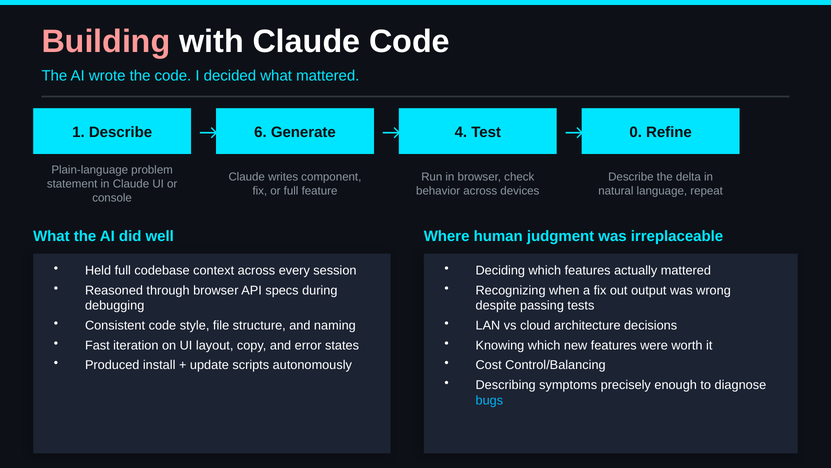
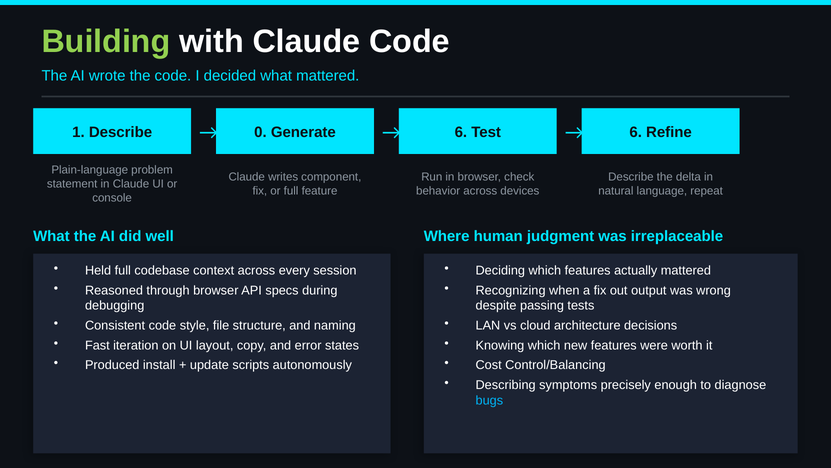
Building colour: pink -> light green (106, 42)
6: 6 -> 0 (260, 132)
4: 4 -> 6 (461, 132)
0: 0 -> 6 (636, 132)
